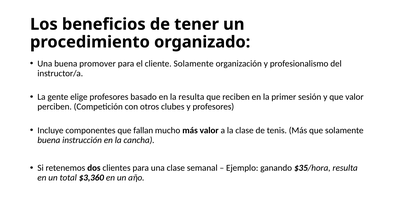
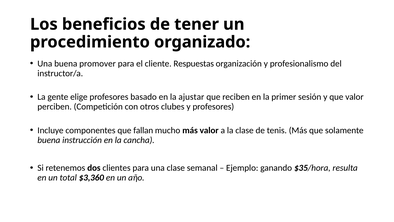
cliente Solamente: Solamente -> Respuestas (194, 63)
la resulta: resulta -> ajustar (191, 97)
